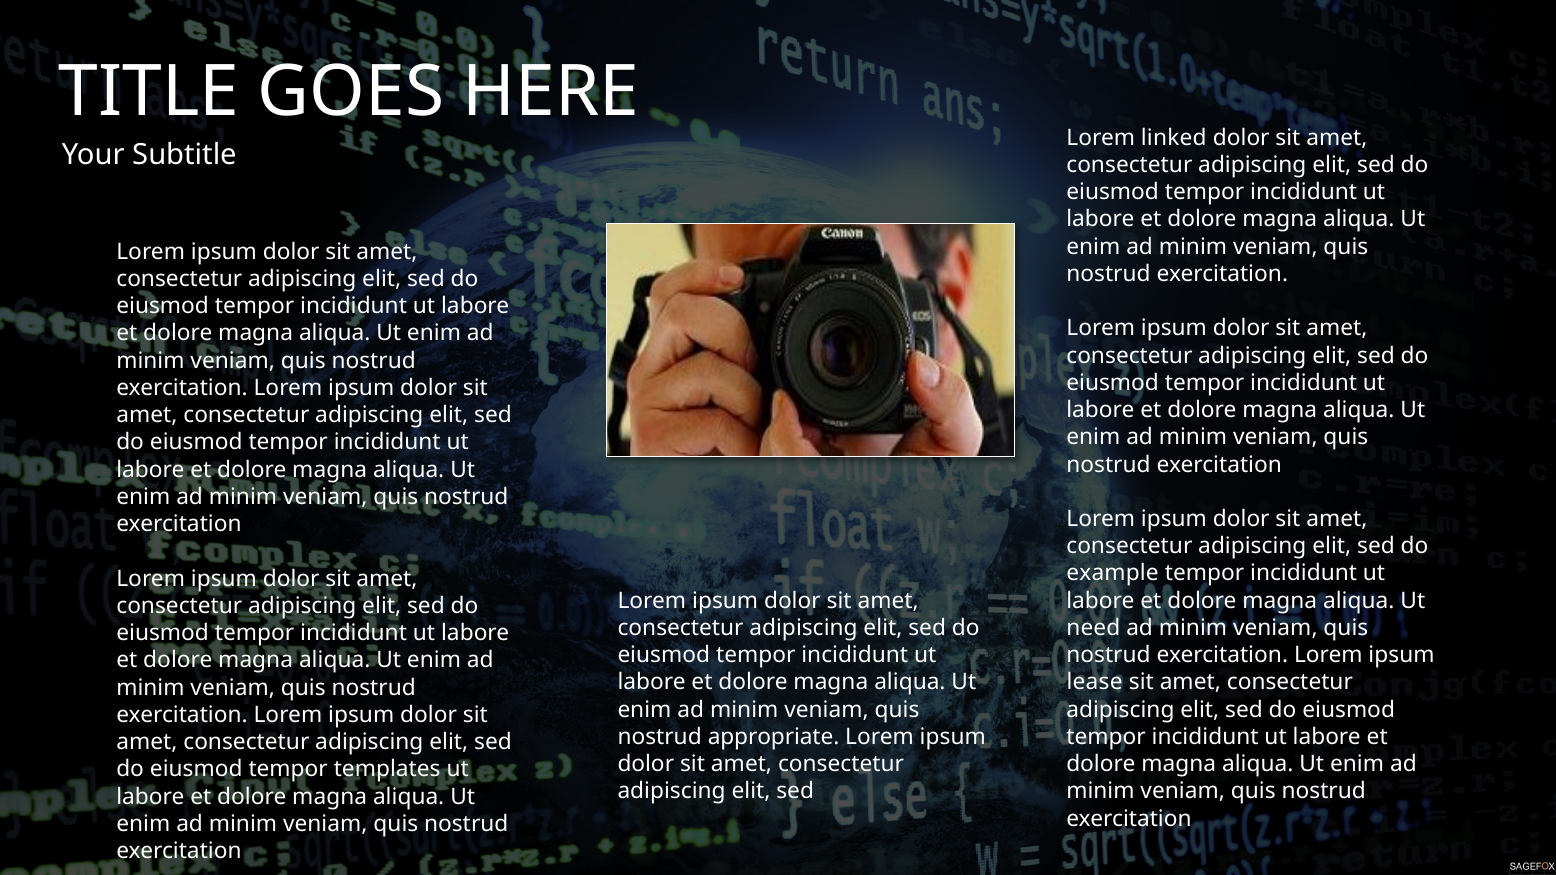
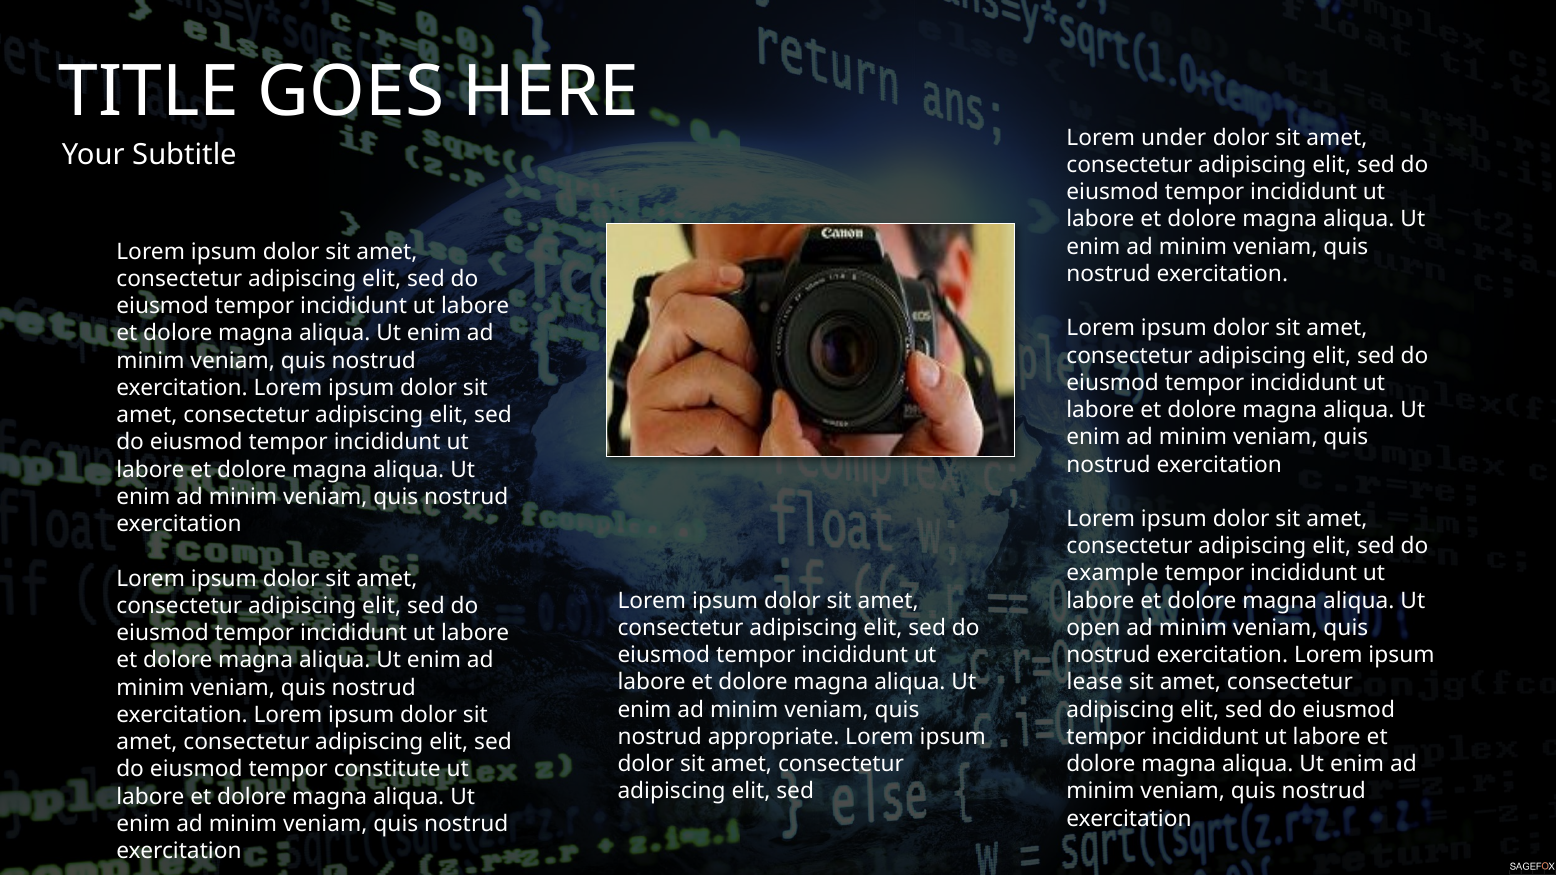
linked: linked -> under (1174, 138)
need: need -> open (1093, 628)
templates: templates -> constitute (387, 770)
